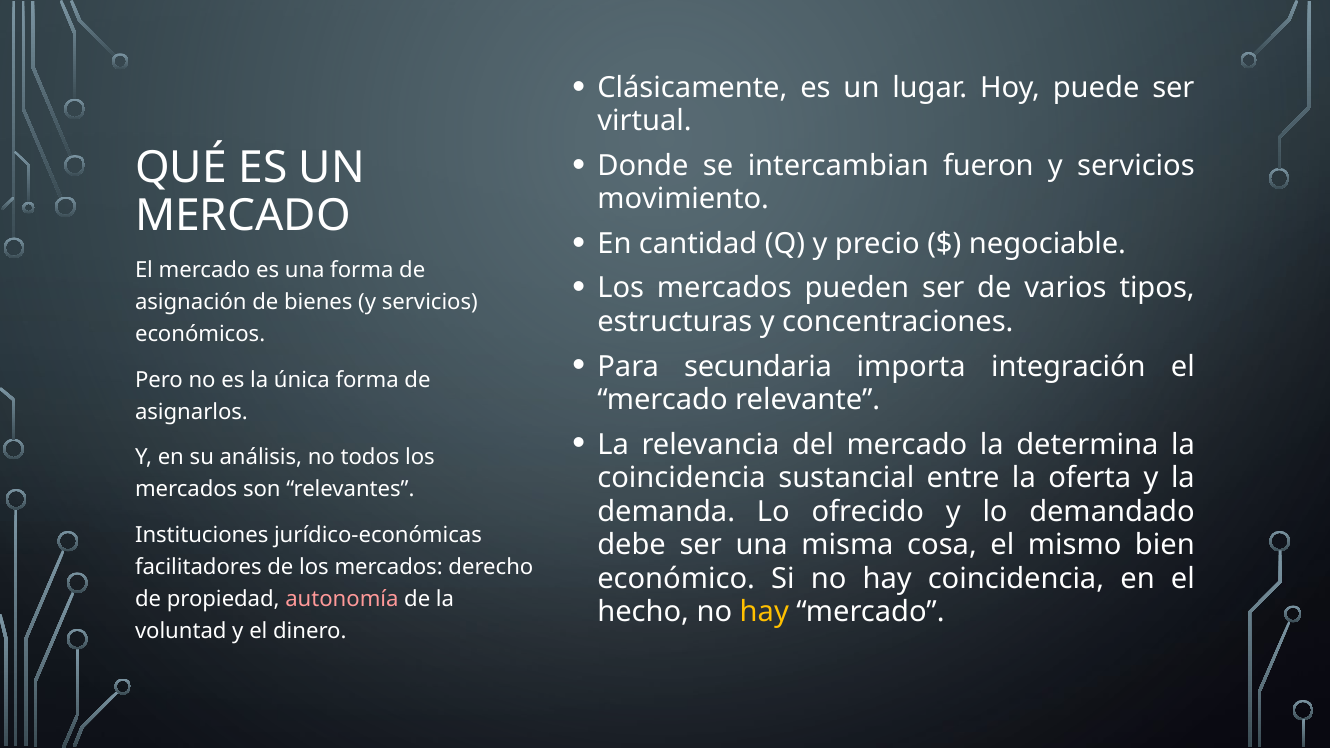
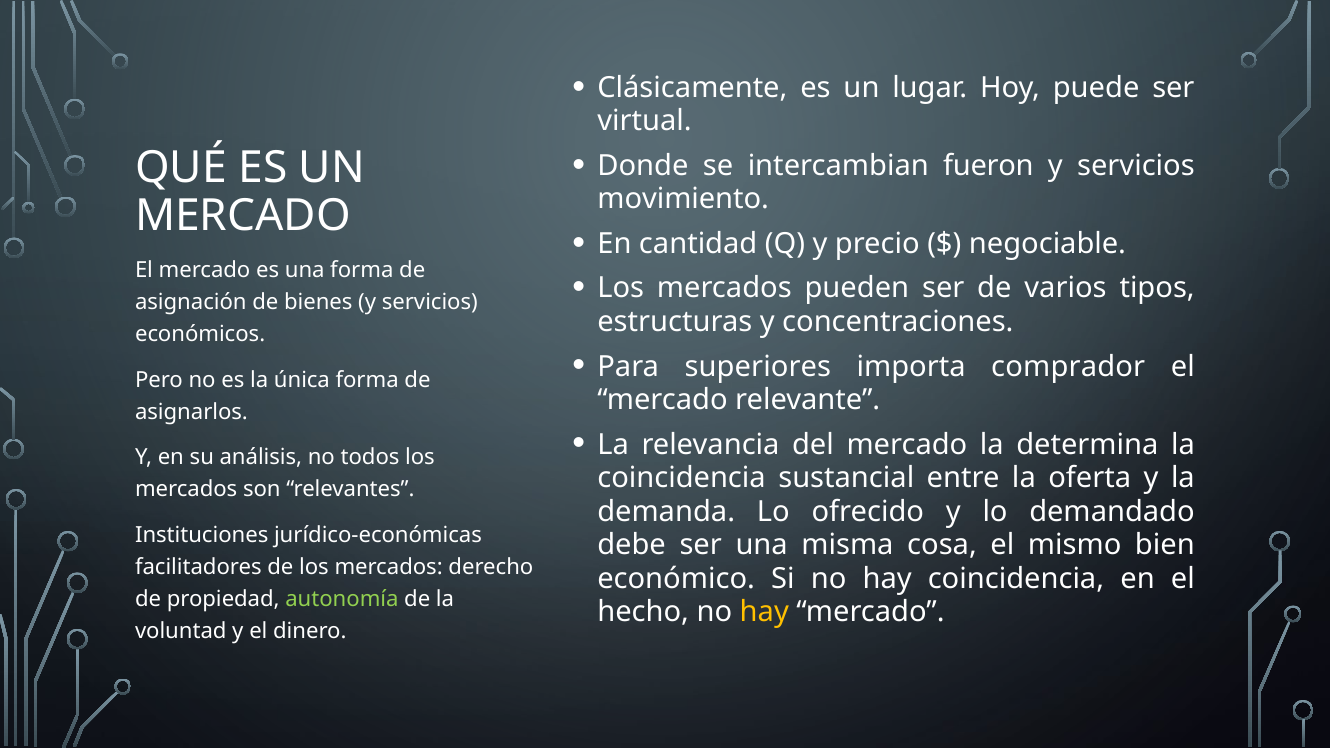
secundaria: secundaria -> superiores (758, 366)
integración: integración -> comprador (1068, 366)
autonomía colour: pink -> light green (342, 599)
